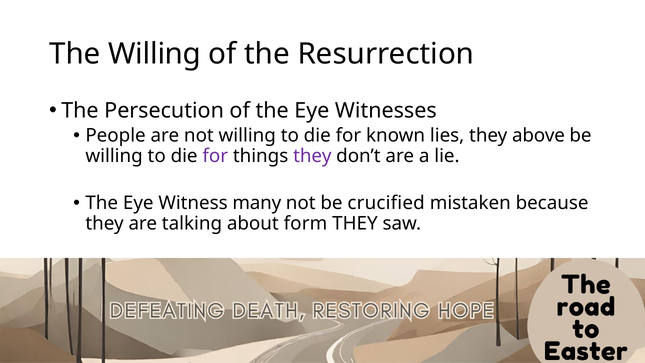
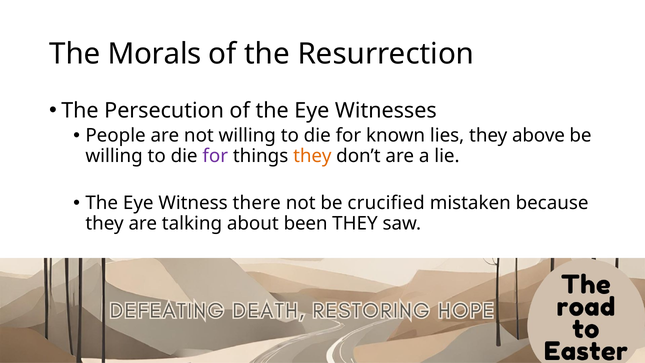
The Willing: Willing -> Morals (155, 54)
they colour: purple -> orange (312, 156)
many: many -> there (257, 203)
form: form -> been (306, 223)
